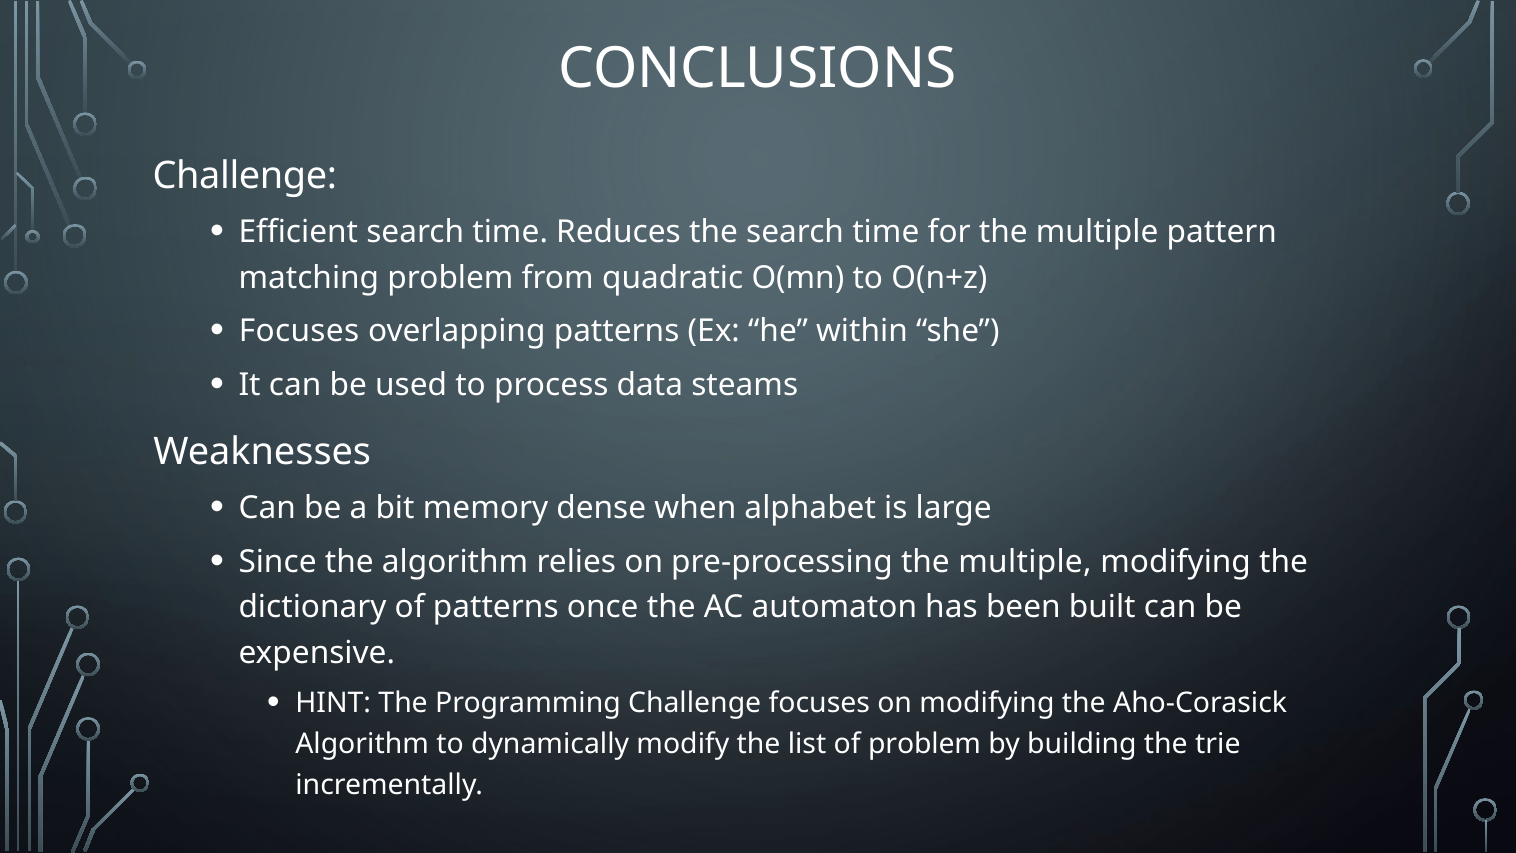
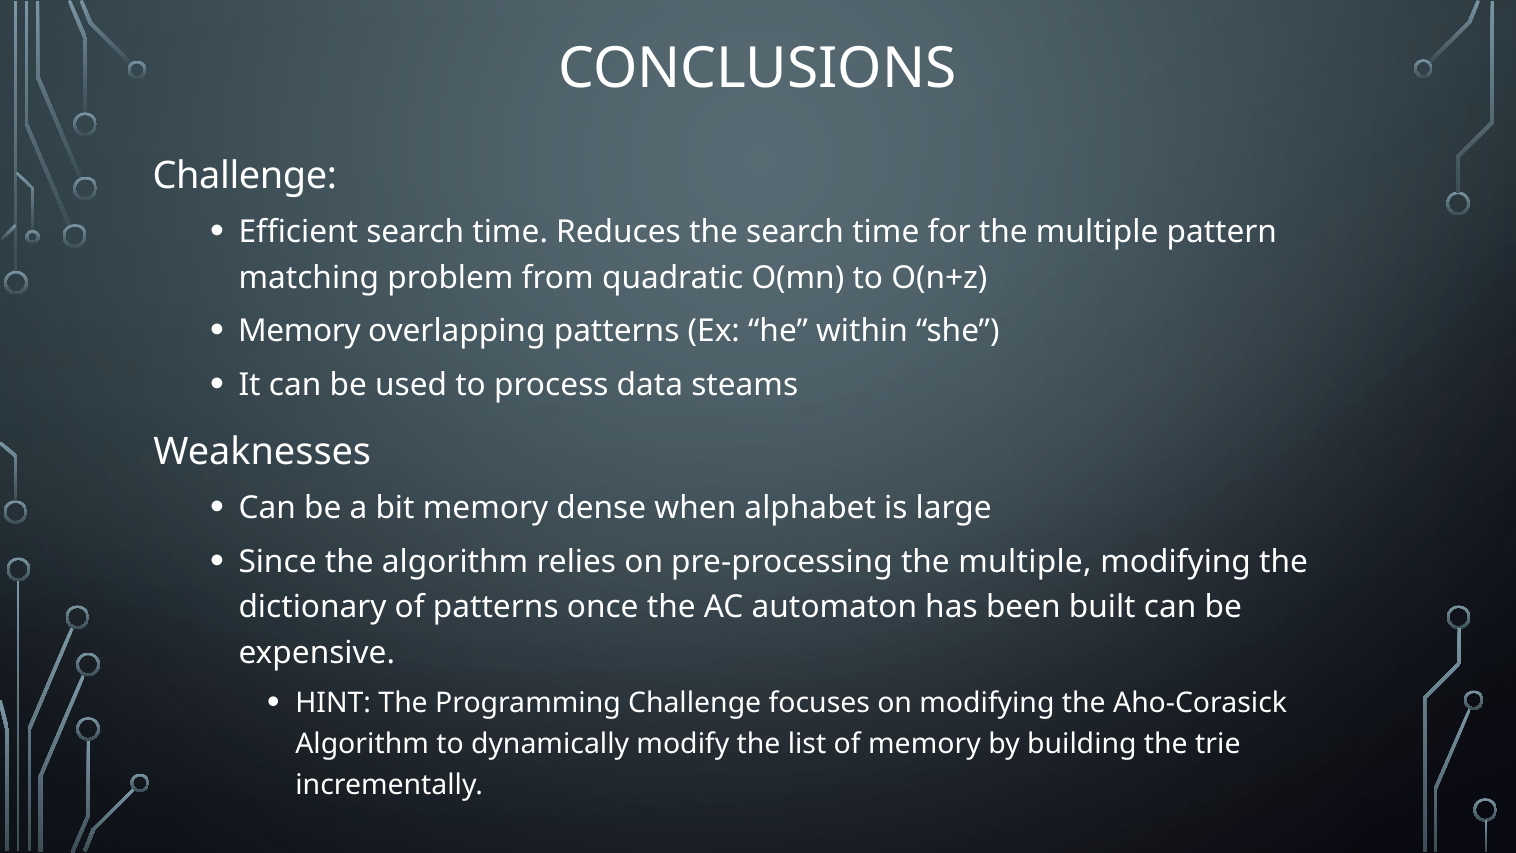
Focuses: Focuses -> Memory (299, 331)
of problem: problem -> memory (924, 744)
